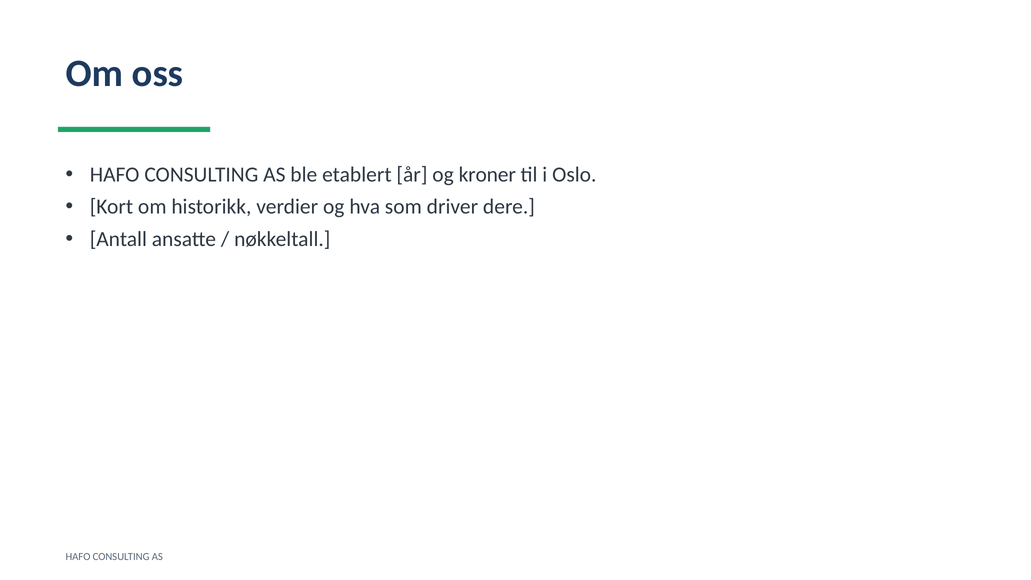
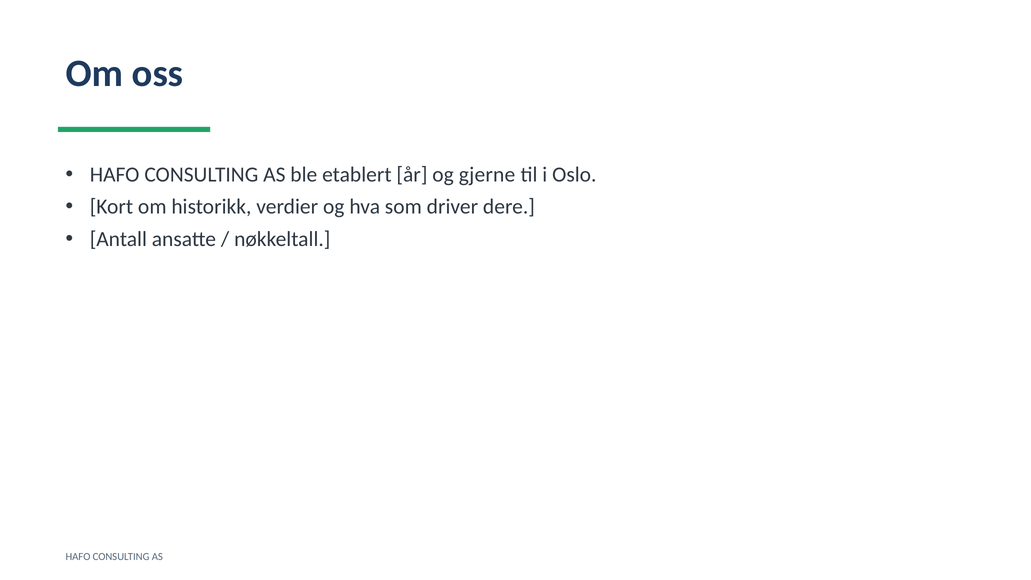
kroner: kroner -> gjerne (487, 175)
